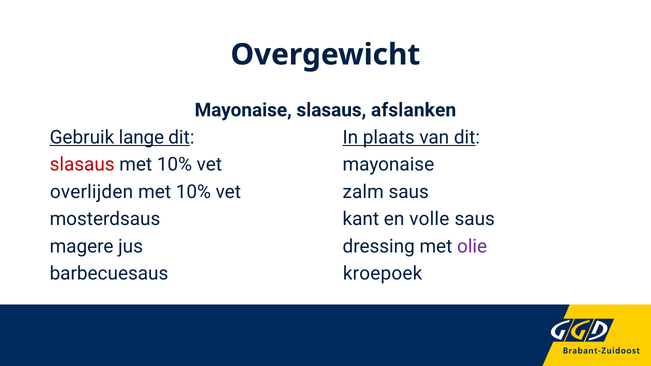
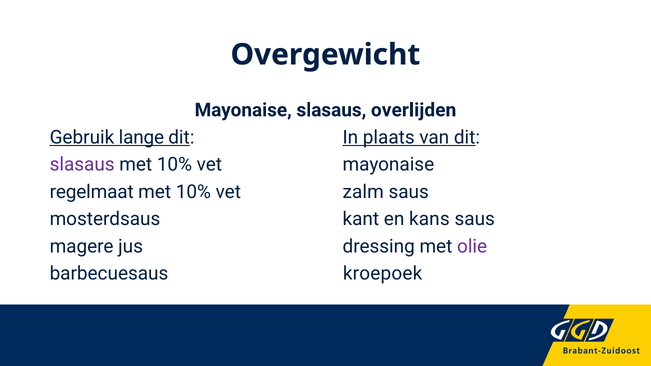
afslanken: afslanken -> overlijden (414, 110)
slasaus colour: red -> purple (82, 165)
overlijden: overlijden -> regelmaat (92, 192)
volle: volle -> kans (429, 219)
